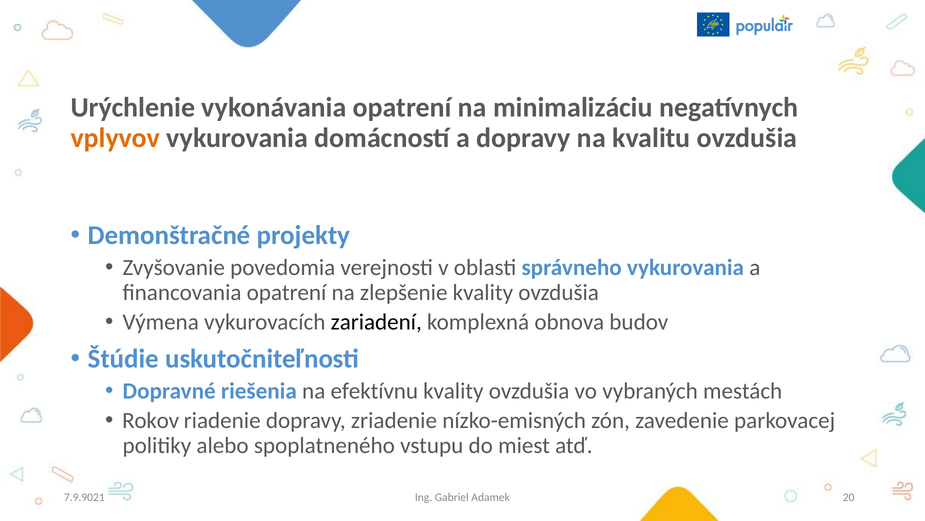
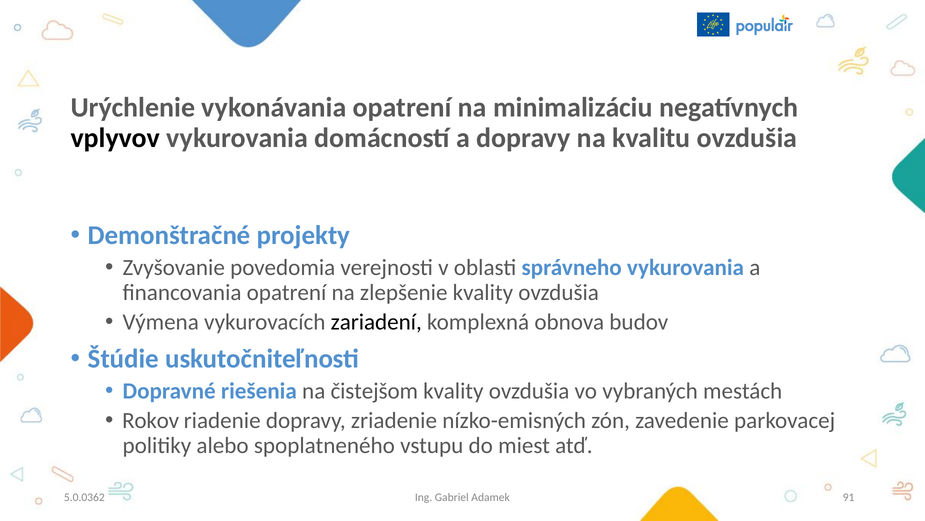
vplyvov colour: orange -> black (115, 138)
efektívnu: efektívnu -> čistejšom (374, 390)
20: 20 -> 91 (849, 497)
7.9.9021: 7.9.9021 -> 5.0.0362 (84, 497)
